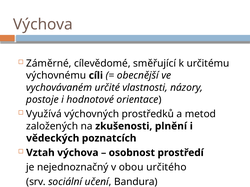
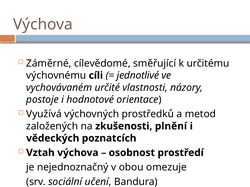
obecnější: obecnější -> jednotlivé (138, 76)
určitého: určitého -> omezuje (166, 168)
